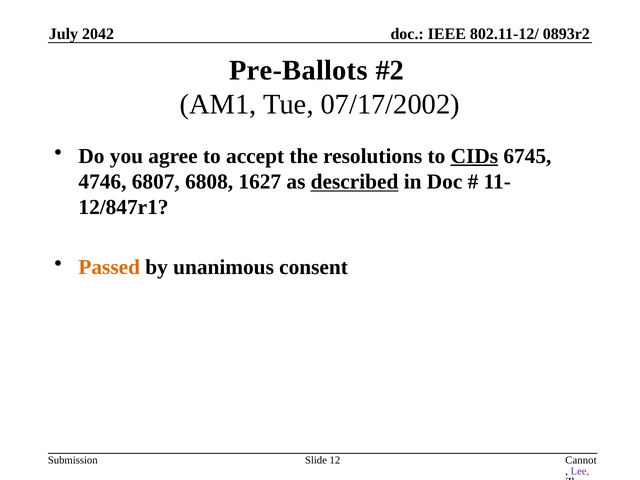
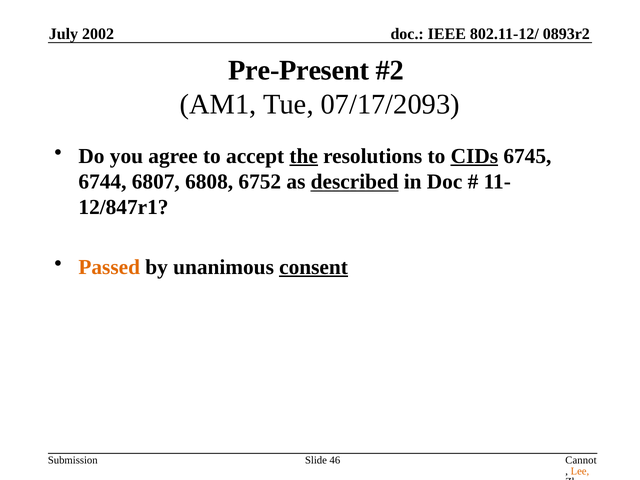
2042: 2042 -> 2002 (98, 34)
Pre-Ballots: Pre-Ballots -> Pre-Present (299, 70)
07/17/2002: 07/17/2002 -> 07/17/2093 (390, 104)
the underline: none -> present (304, 156)
4746: 4746 -> 6744 (102, 182)
1627: 1627 -> 6752 (260, 182)
consent underline: none -> present (314, 267)
12: 12 -> 46 (335, 460)
Lee colour: purple -> orange (580, 471)
